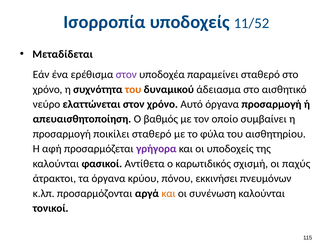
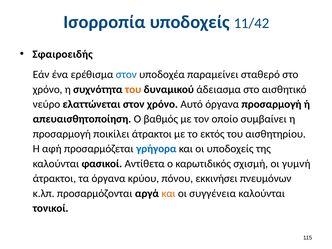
11/52: 11/52 -> 11/42 (252, 23)
Μεταδίδεται: Μεταδίδεται -> Σφαιροειδής (63, 54)
στον colour: purple -> blue (126, 74)
ποικίλει σταθερό: σταθερό -> άτρακτοι (152, 134)
φύλα: φύλα -> εκτός (212, 134)
γρήγορα colour: purple -> blue (156, 149)
παχύς: παχύς -> γυμνή (296, 164)
συνένωση: συνένωση -> συγγένεια (213, 193)
